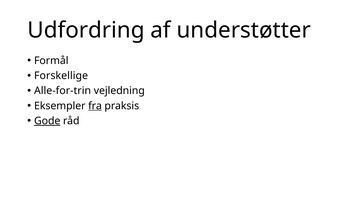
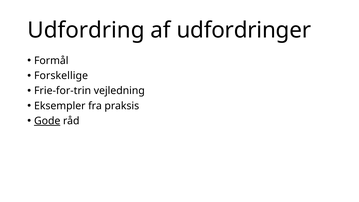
understøtter: understøtter -> udfordringer (244, 30)
Alle-for-trin: Alle-for-trin -> Frie-for-trin (63, 91)
fra underline: present -> none (95, 106)
